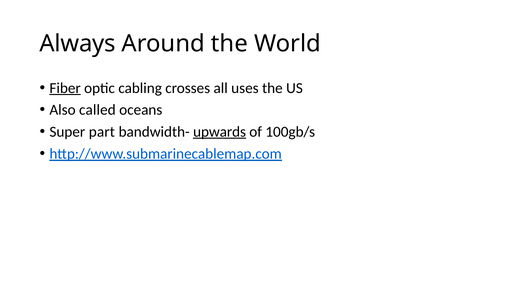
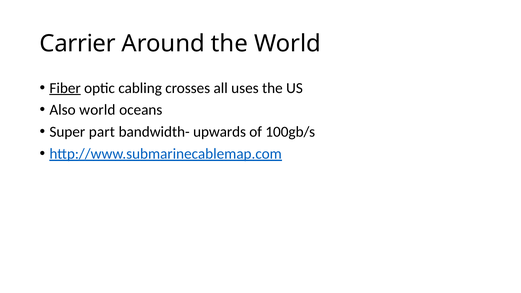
Always: Always -> Carrier (78, 44)
Also called: called -> world (97, 110)
upwards underline: present -> none (220, 132)
